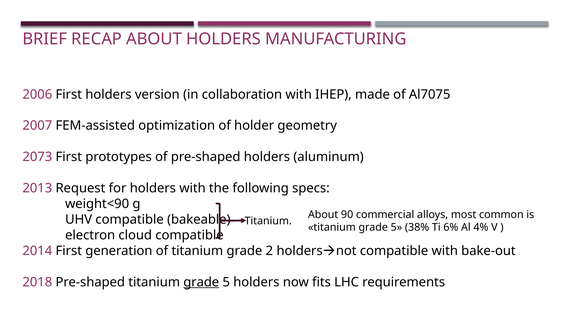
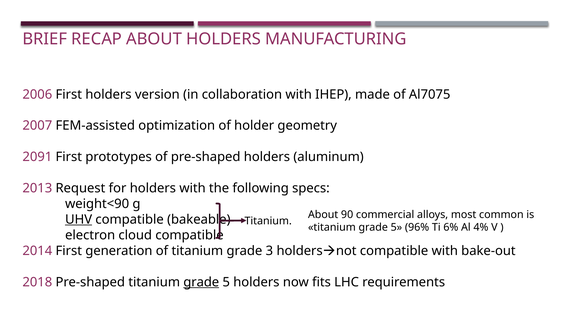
2073: 2073 -> 2091 (37, 157)
UHV underline: none -> present (79, 220)
38%: 38% -> 96% (417, 227)
2: 2 -> 3 (269, 251)
